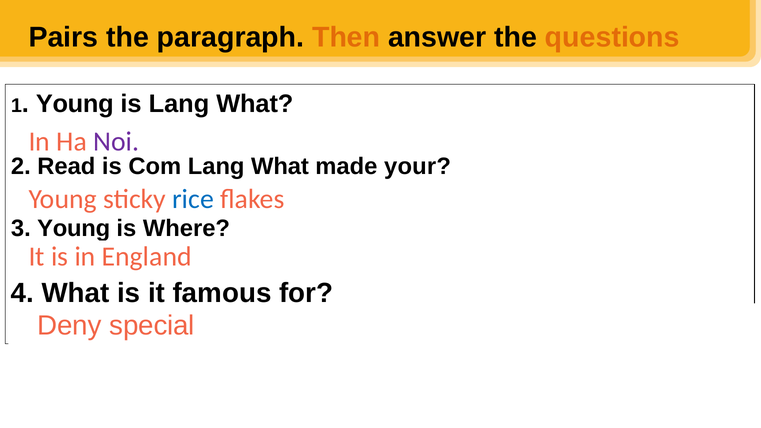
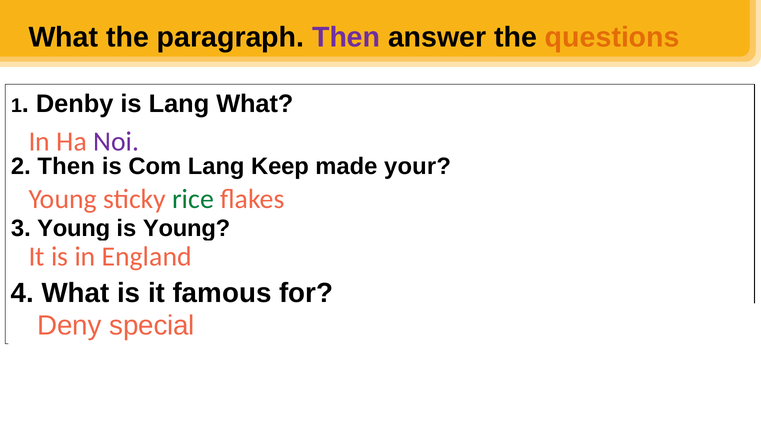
Pairs: Pairs -> What (63, 37)
Then colour: orange -> purple (346, 37)
Young: Young -> Denby (75, 104)
2 Read: Read -> Then (66, 167)
Com Lang What: What -> Keep (280, 167)
rice colour: blue -> green (193, 199)
is Where: Where -> Young (187, 228)
